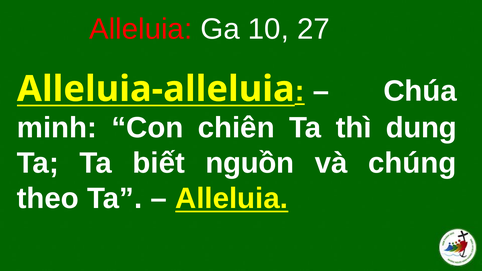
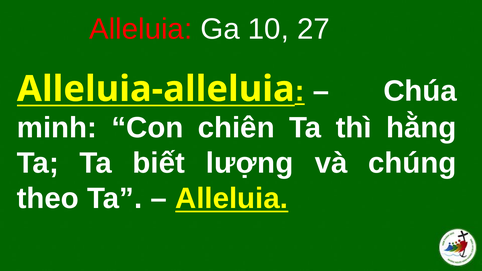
dung: dung -> hằng (421, 128)
nguồn: nguồn -> lượng (250, 163)
